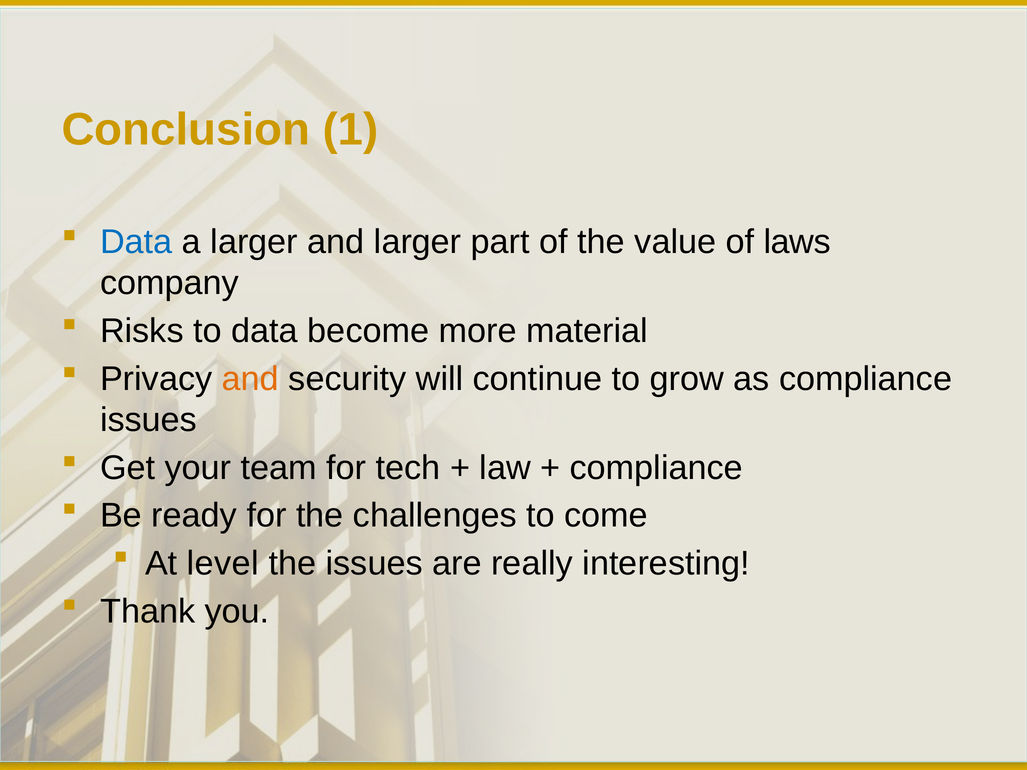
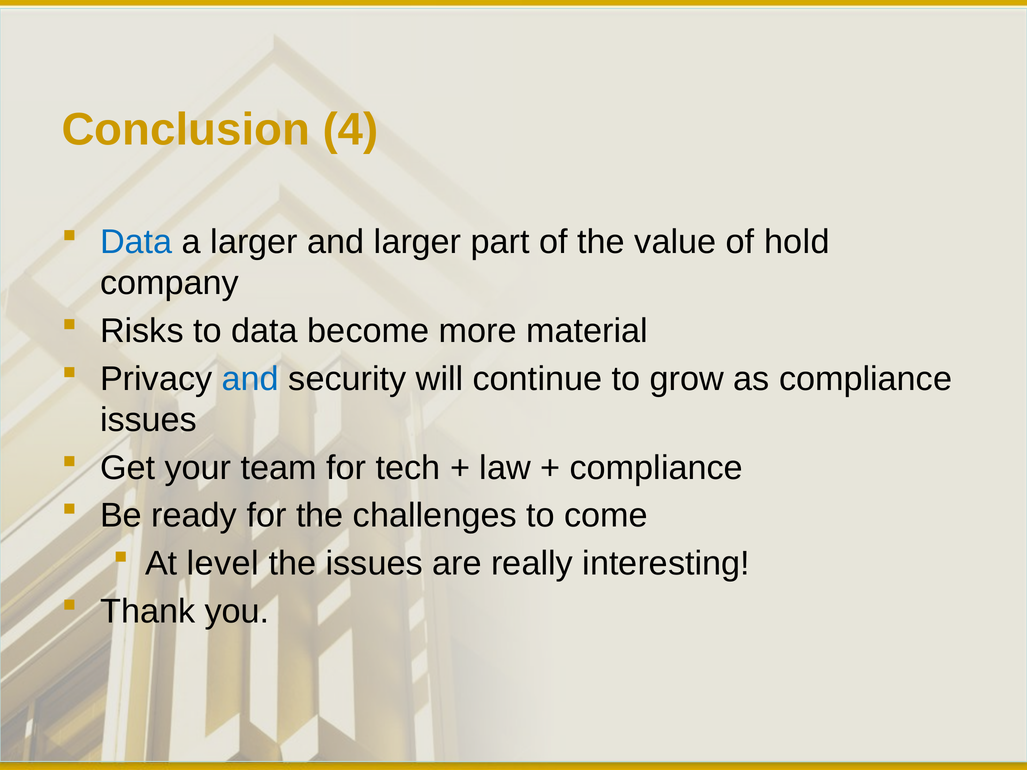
1: 1 -> 4 (351, 130)
laws: laws -> hold (797, 242)
and colour: orange -> blue (250, 379)
